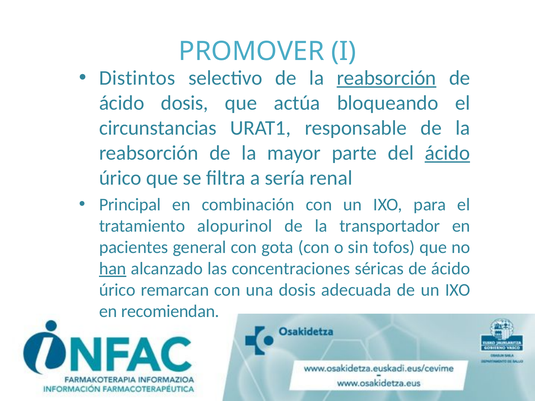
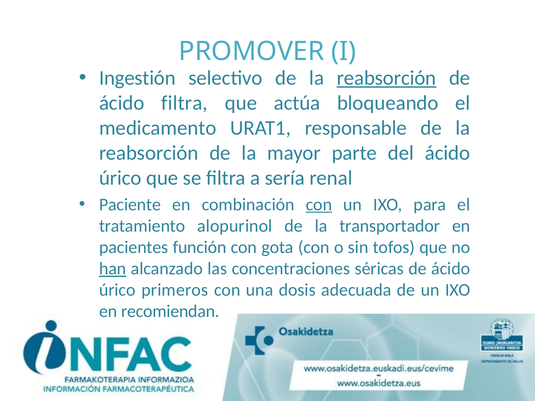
Distintos: Distintos -> Ingestión (137, 78)
ácido dosis: dosis -> filtra (185, 103)
circunstancias: circunstancias -> medicamento (158, 128)
ácido underline: present -> none (447, 153)
Principal: Principal -> Paciente (130, 205)
con underline: none -> present (319, 205)
general: general -> función (200, 247)
remarcan: remarcan -> primeros (175, 290)
